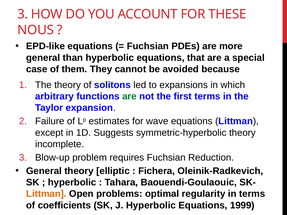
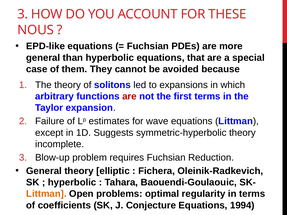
are colour: green -> red (129, 96)
J Hyperbolic: Hyperbolic -> Conjecture (151, 206)
1999: 1999 -> 1994 (242, 206)
